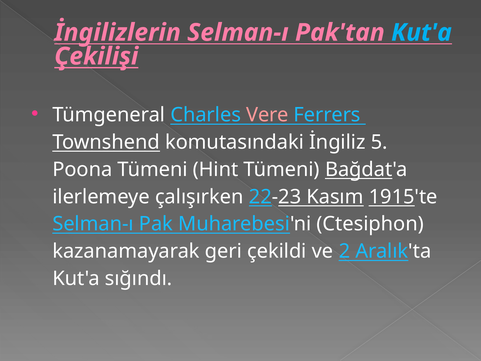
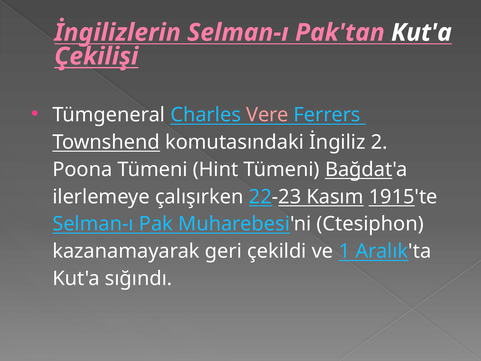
Kut'a colour: light blue -> white (421, 33)
5: 5 -> 2 (379, 142)
2: 2 -> 1 (344, 251)
